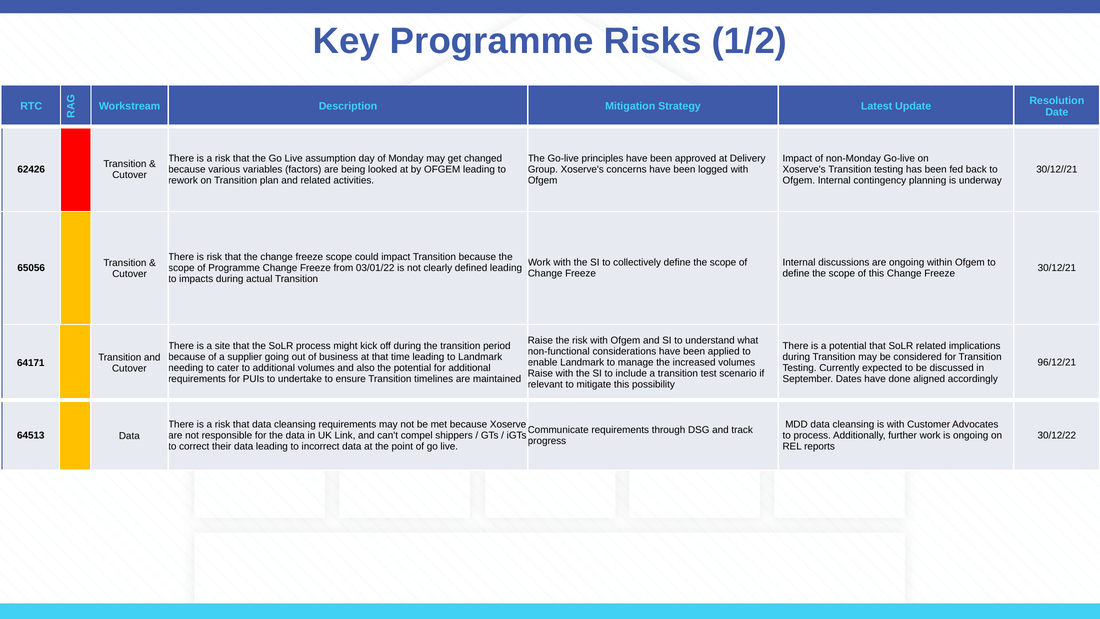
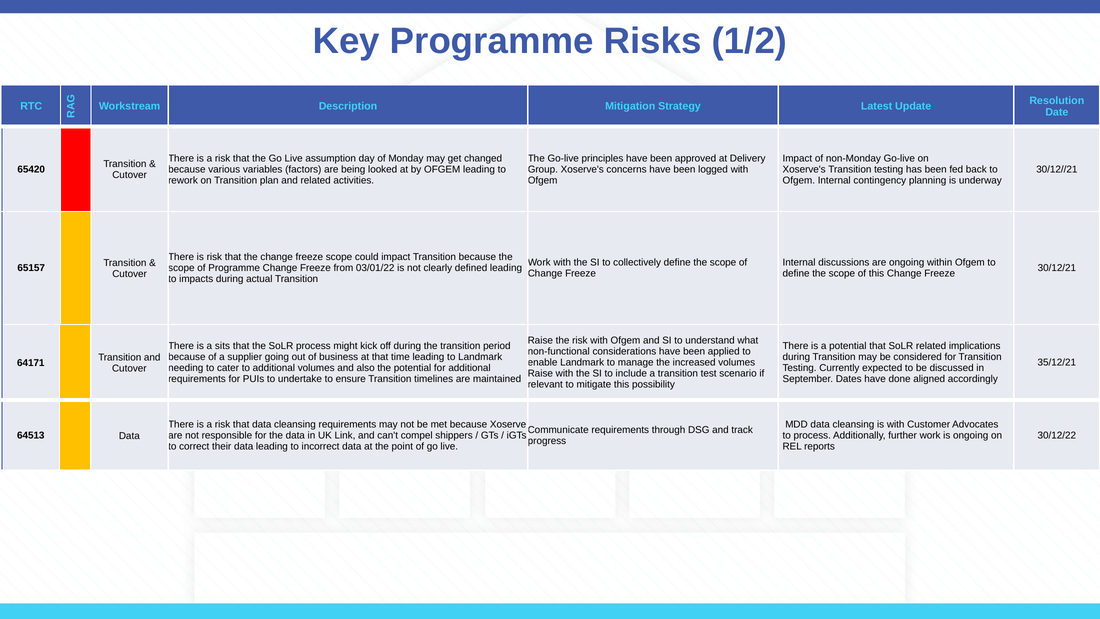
62426: 62426 -> 65420 (31, 170)
65056: 65056 -> 65157 (31, 268)
site: site -> sits (222, 346)
96/12/21: 96/12/21 -> 35/12/21 (1057, 362)
